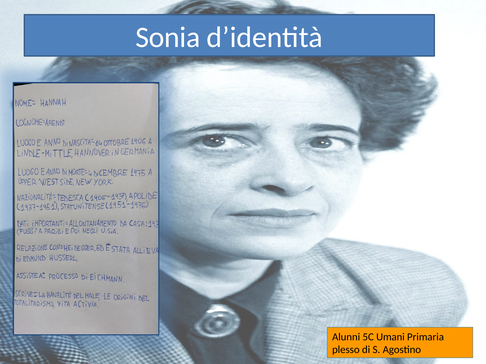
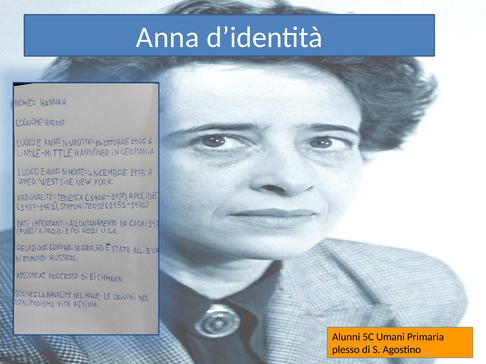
Sonia: Sonia -> Anna (168, 37)
